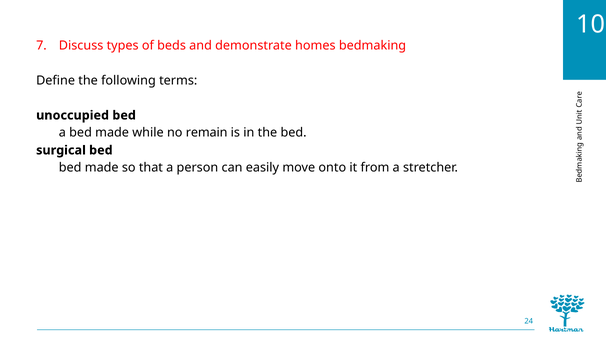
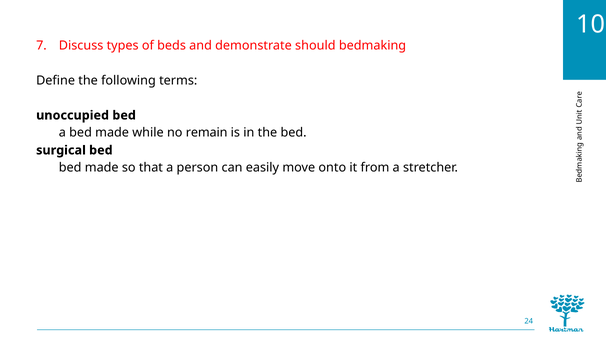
homes: homes -> should (315, 46)
